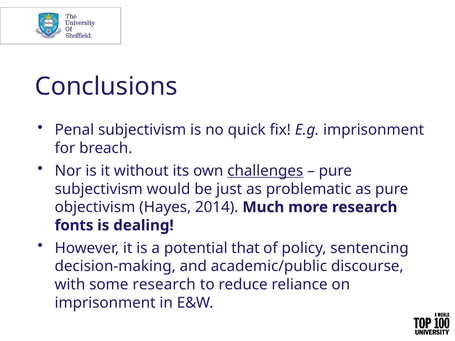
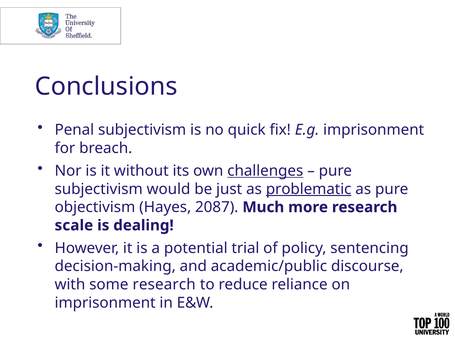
problematic underline: none -> present (309, 189)
2014: 2014 -> 2087 (217, 207)
fonts: fonts -> scale (74, 226)
that: that -> trial (245, 248)
